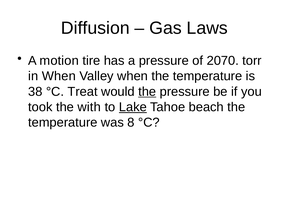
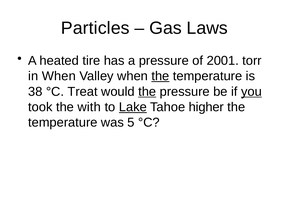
Diffusion: Diffusion -> Particles (95, 28)
motion: motion -> heated (59, 61)
2070: 2070 -> 2001 (223, 61)
the underline: none -> present (160, 76)
you underline: none -> present (251, 91)
beach: beach -> higher (206, 107)
8: 8 -> 5 (131, 122)
